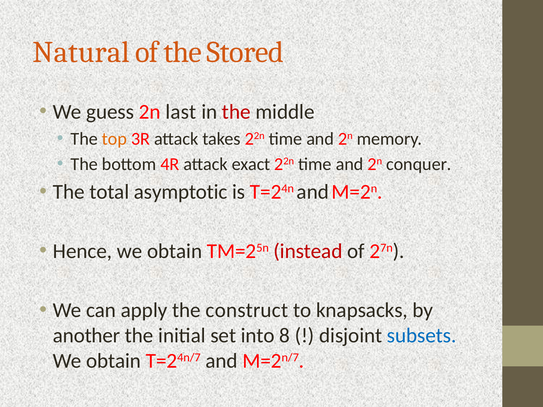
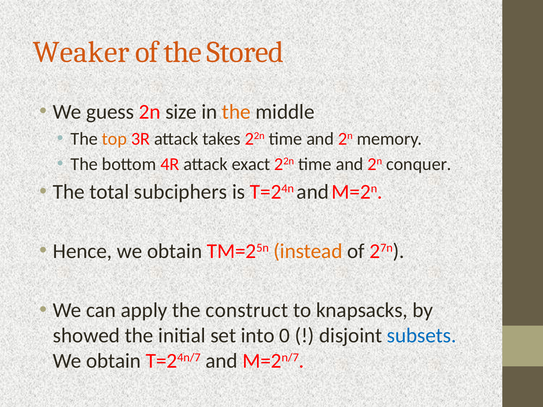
Natural: Natural -> Weaker (81, 52)
last: last -> size (181, 112)
the colour: red -> orange (236, 112)
asymptotic: asymptotic -> subciphers (181, 192)
instead colour: red -> orange (308, 251)
another: another -> showed (86, 336)
8: 8 -> 0 (285, 336)
